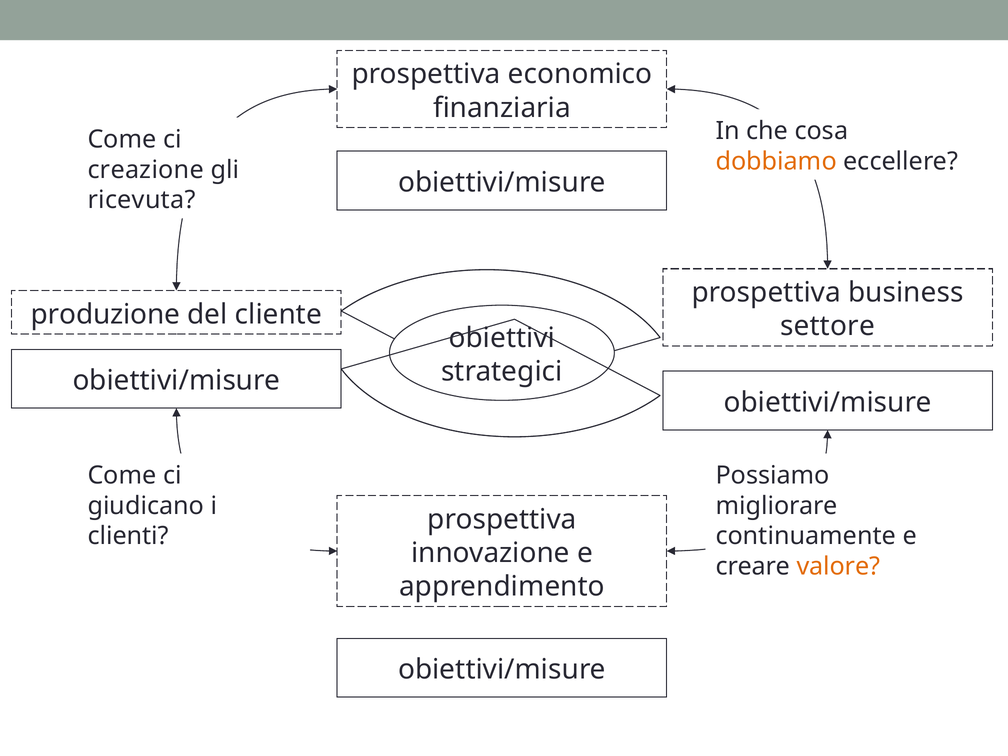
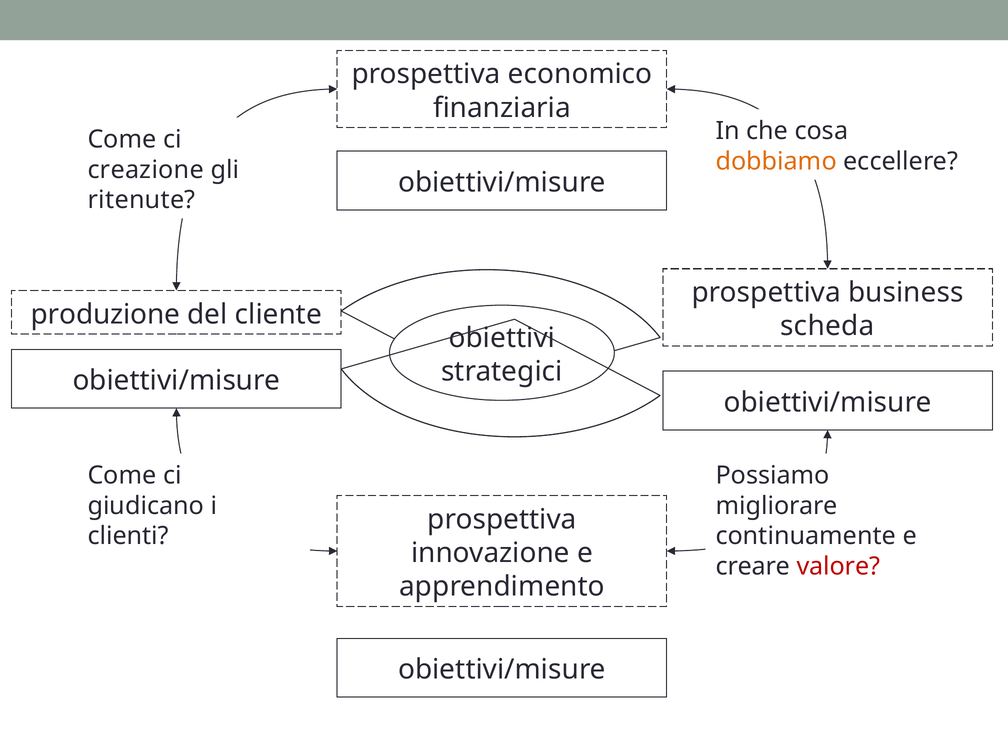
ricevuta: ricevuta -> ritenute (142, 200)
settore: settore -> scheda (827, 326)
valore colour: orange -> red (838, 566)
